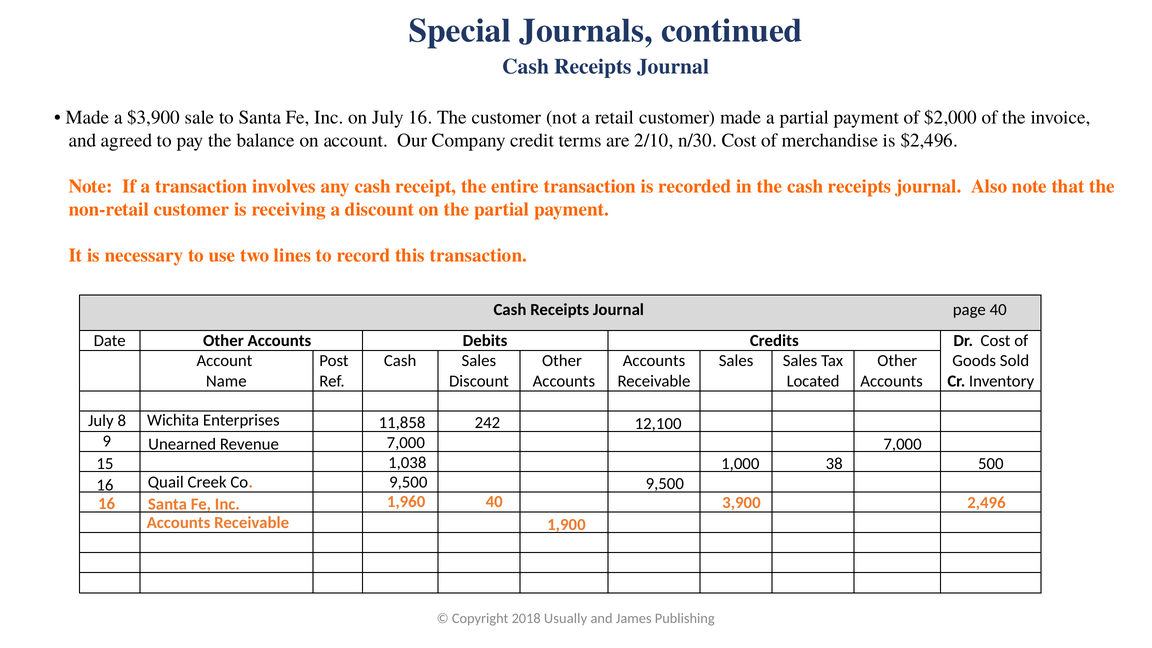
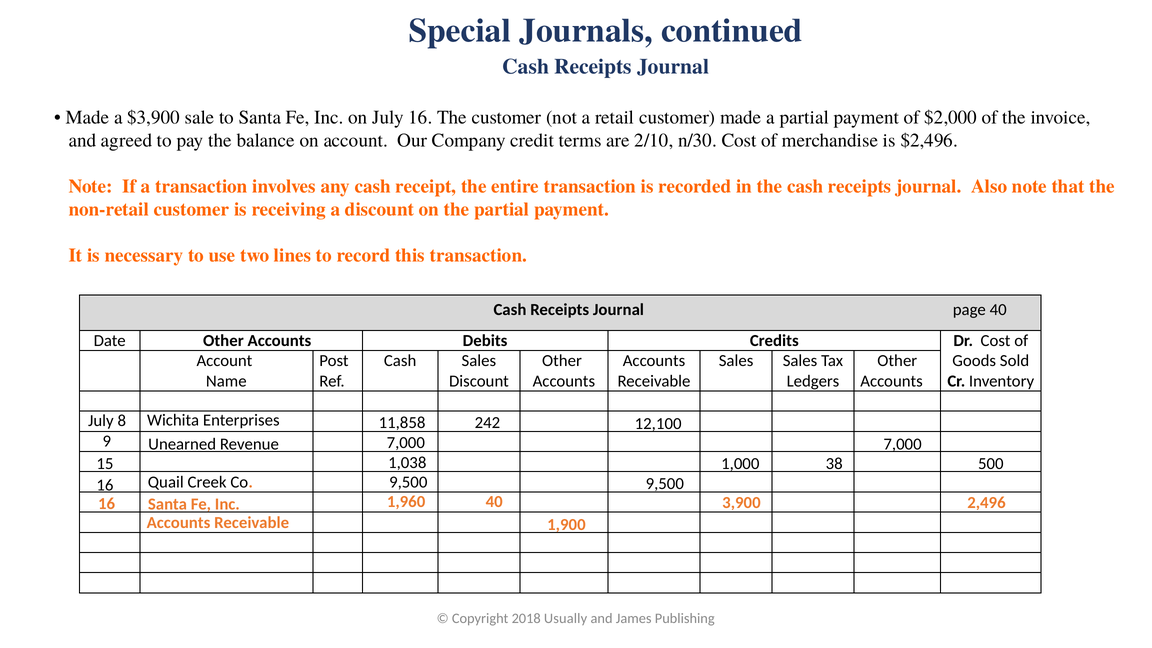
Located: Located -> Ledgers (813, 381)
